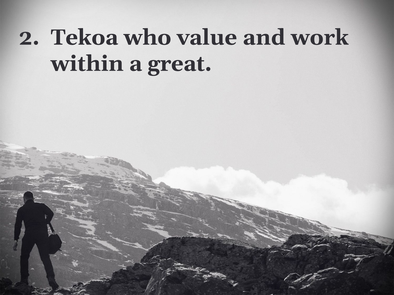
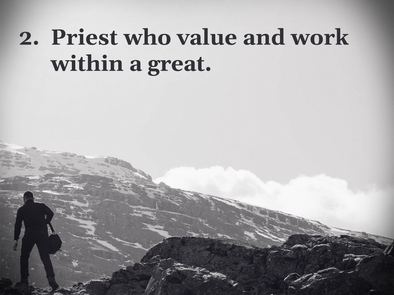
Tekoa: Tekoa -> Priest (84, 37)
